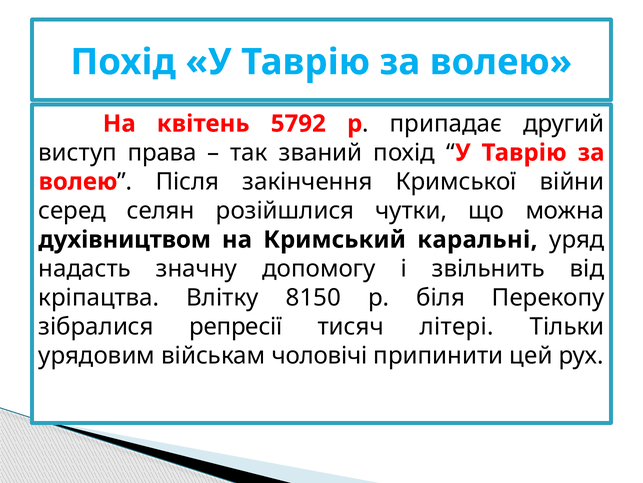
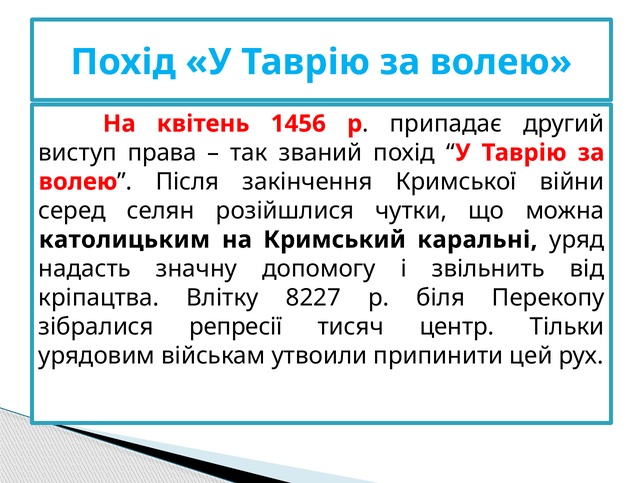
5792: 5792 -> 1456 (298, 123)
духівництвом: духівництвом -> католицьким (124, 239)
8150: 8150 -> 8227 (313, 297)
літері: літері -> центр (457, 326)
чоловічі: чоловічі -> утвоили (319, 355)
